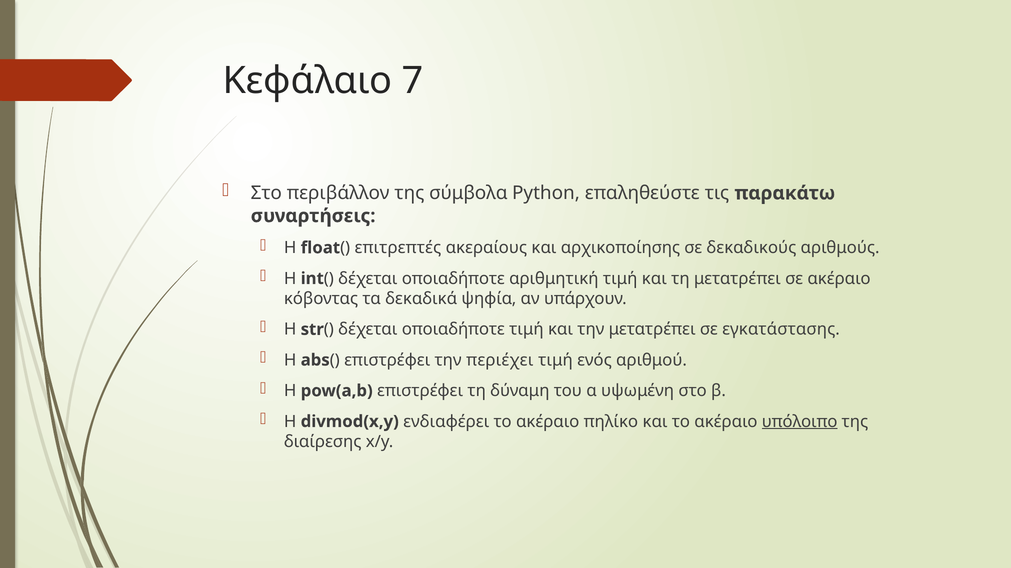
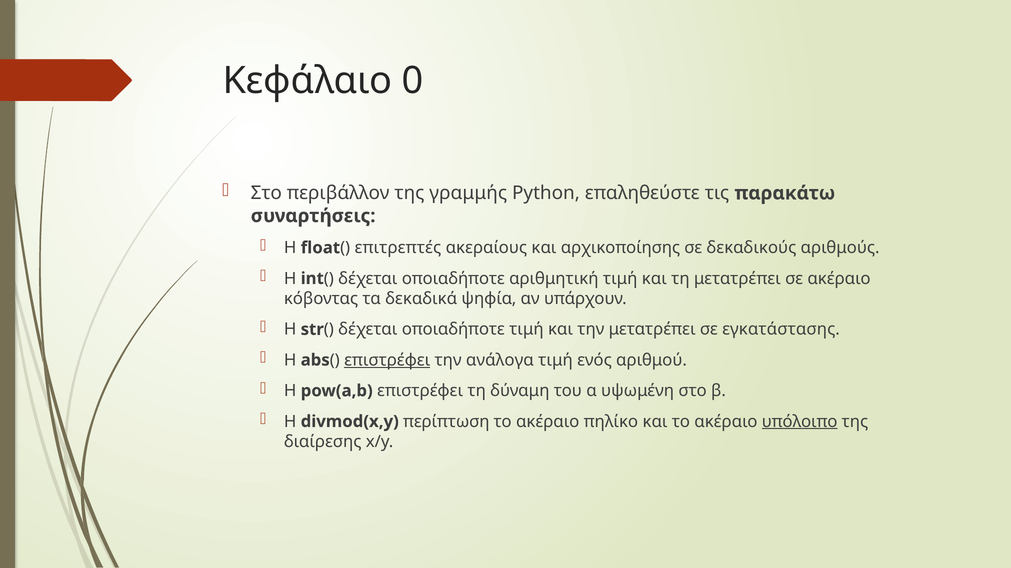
7: 7 -> 0 (413, 81)
σύμβολα: σύμβολα -> γραμμής (468, 193)
επιστρέφει underline: none -> present (387, 360)
περιέχει: περιέχει -> ανάλογα (500, 360)
ενδιαφέρει: ενδιαφέρει -> περίπτωση (446, 422)
